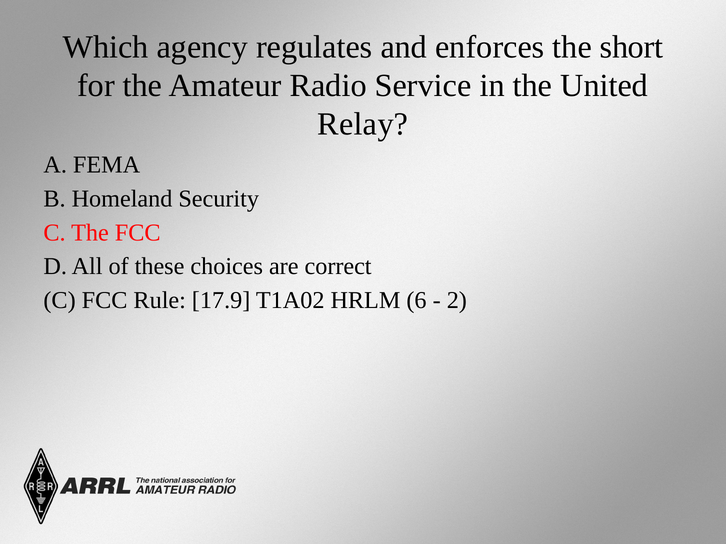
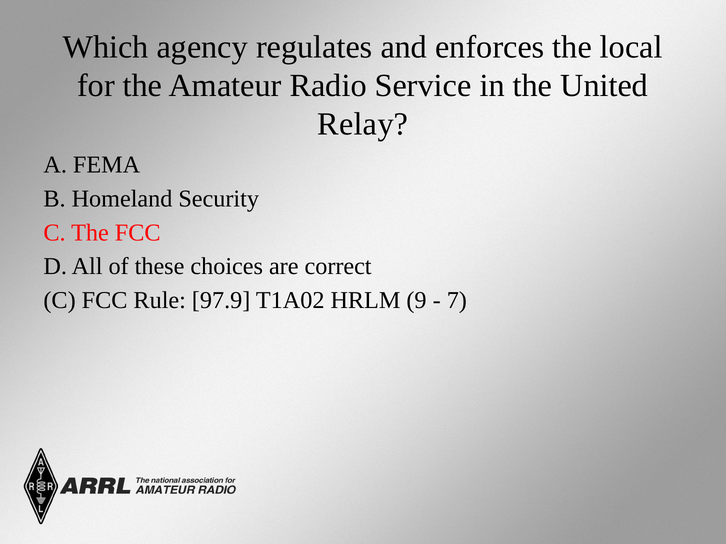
short: short -> local (631, 47)
17.9: 17.9 -> 97.9 (221, 300)
6: 6 -> 9 (417, 300)
2: 2 -> 7 (457, 300)
